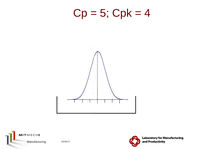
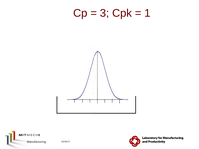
5: 5 -> 3 (105, 13)
4: 4 -> 1 (147, 13)
